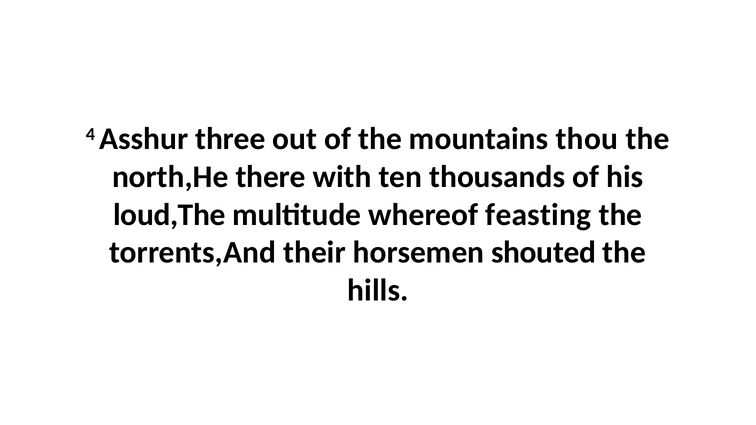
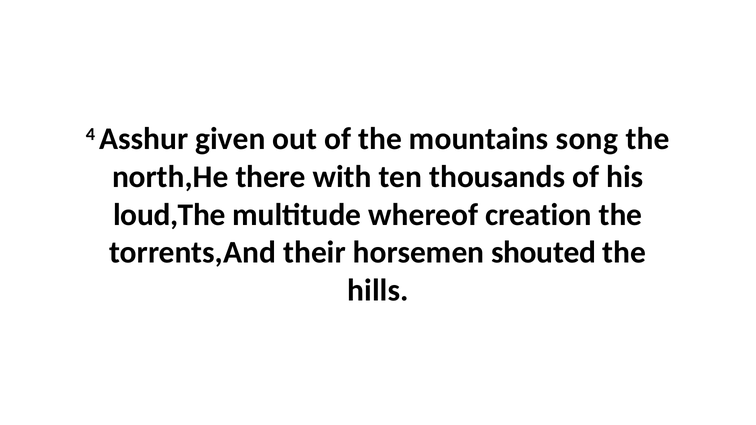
three: three -> given (230, 139)
thou: thou -> song (587, 139)
feasting: feasting -> creation (539, 215)
